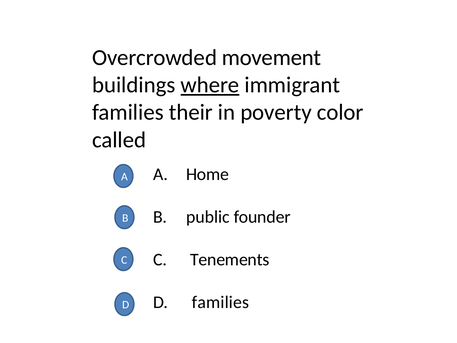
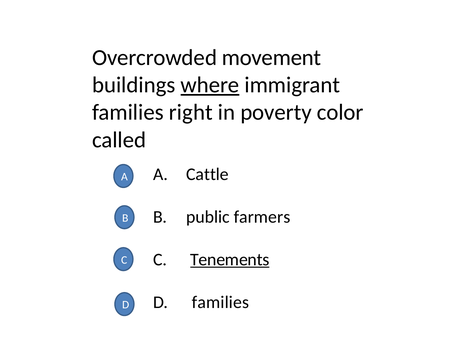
their: their -> right (191, 112)
Home: Home -> Cattle (207, 174)
founder: founder -> farmers (262, 217)
Tenements underline: none -> present (230, 259)
